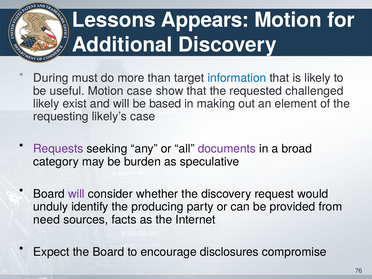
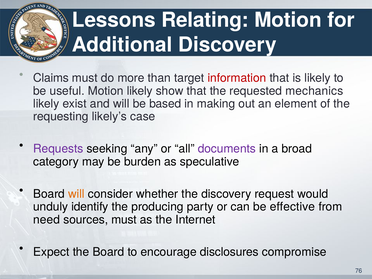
Appears: Appears -> Relating (205, 20)
During: During -> Claims (51, 78)
information colour: blue -> red (237, 78)
Motion case: case -> likely (140, 91)
challenged: challenged -> mechanics (314, 91)
will colour: purple -> orange (76, 194)
provided: provided -> effective (292, 207)
sources facts: facts -> must (124, 220)
